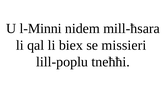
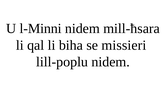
biex: biex -> biha (71, 45)
lill-poplu tneħħi: tneħħi -> nidem (111, 62)
